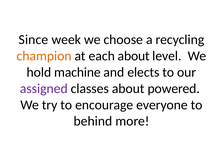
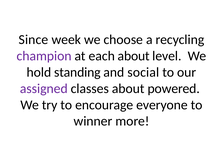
champion colour: orange -> purple (44, 56)
machine: machine -> standing (77, 72)
elects: elects -> social (143, 72)
behind: behind -> winner (93, 121)
